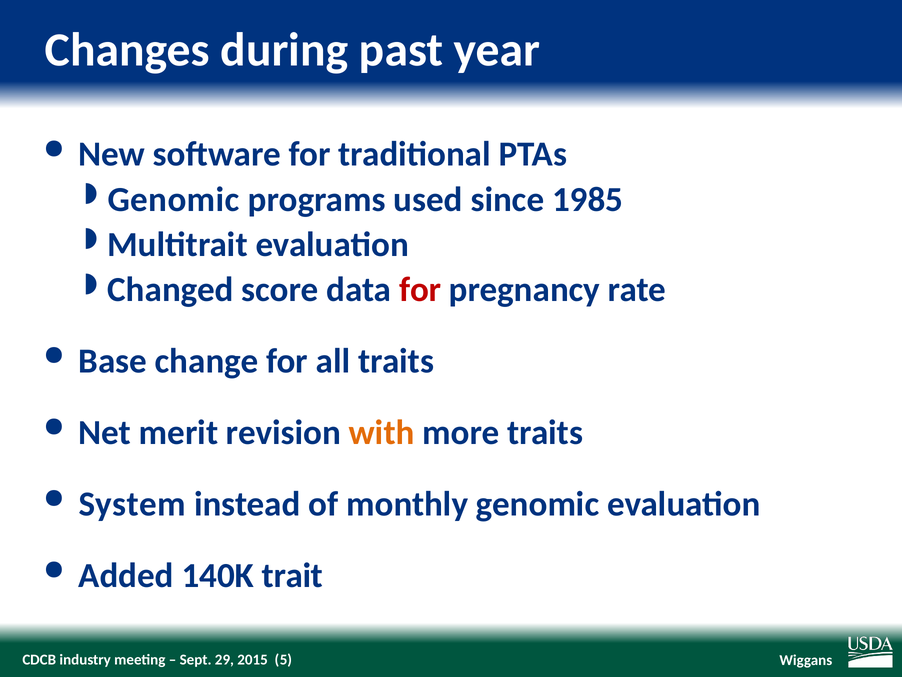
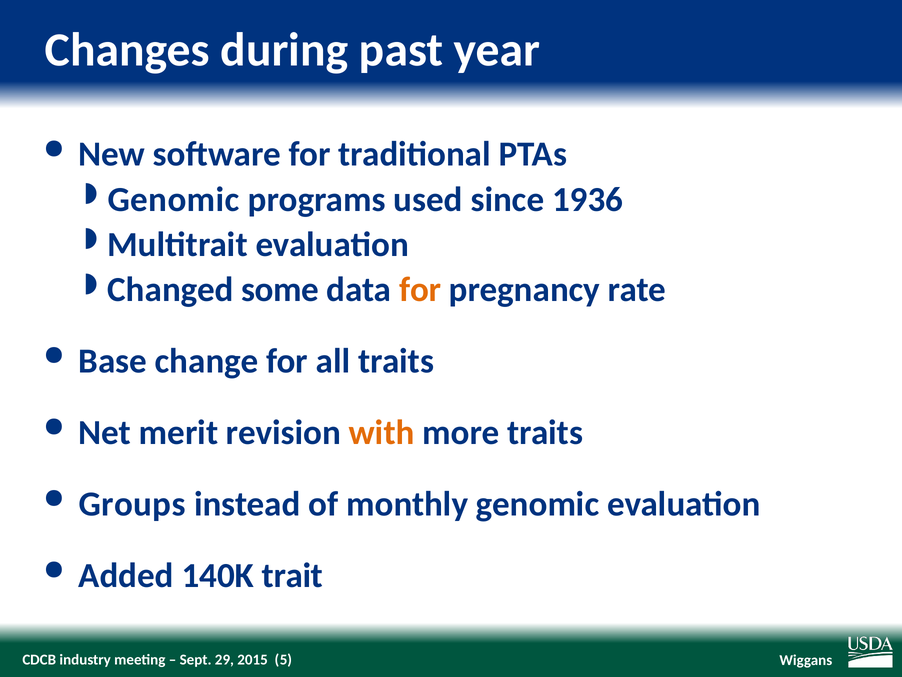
1985: 1985 -> 1936 (588, 199)
score: score -> some (280, 290)
for colour: red -> orange (420, 290)
System: System -> Groups (132, 504)
